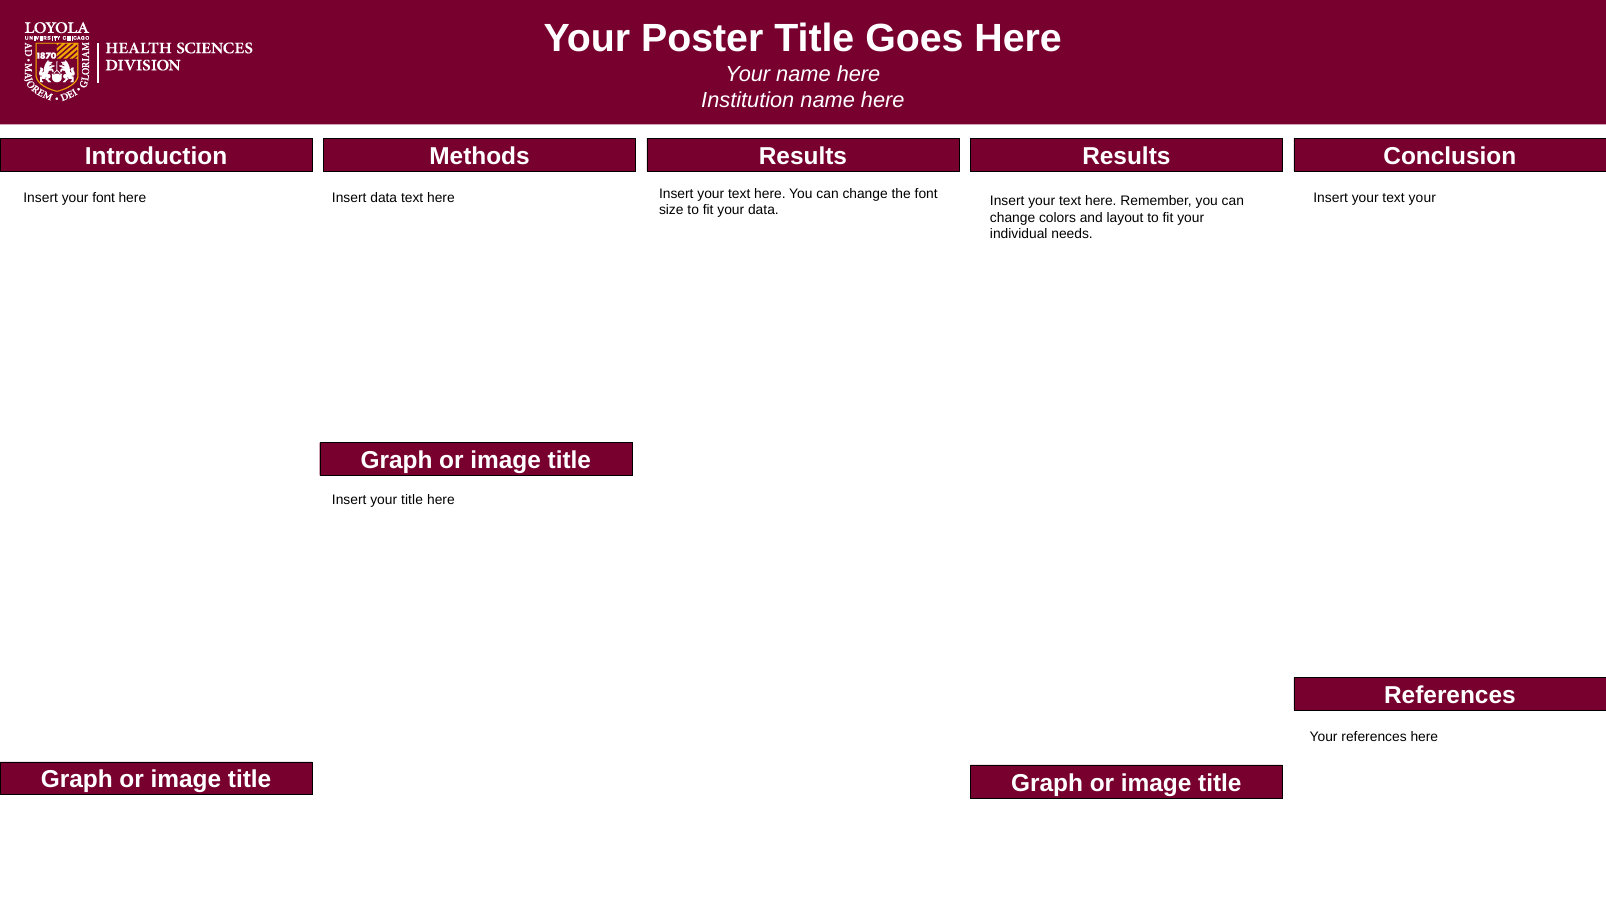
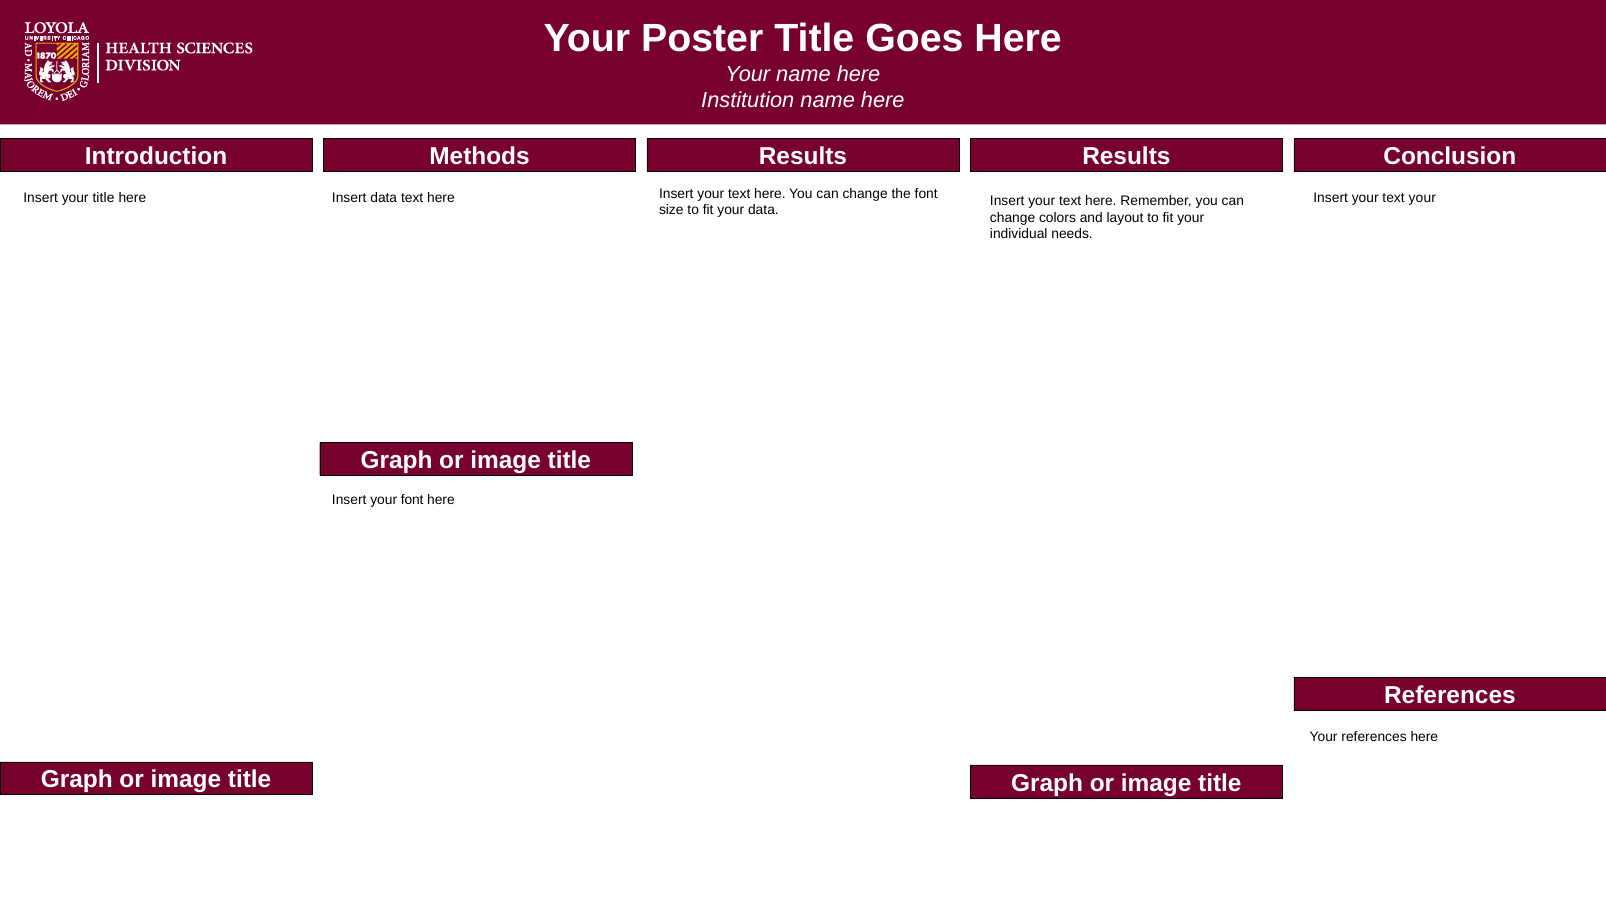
your font: font -> title (104, 197)
your title: title -> font (412, 500)
